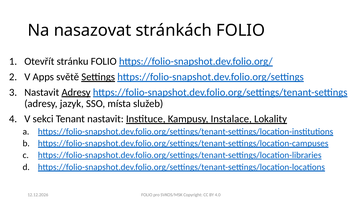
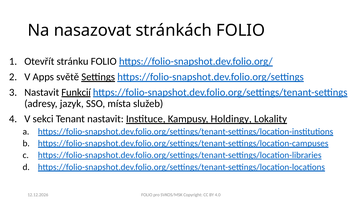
Nastavit Adresy: Adresy -> Funkcií (76, 92)
Instalace: Instalace -> Holdingy (231, 119)
